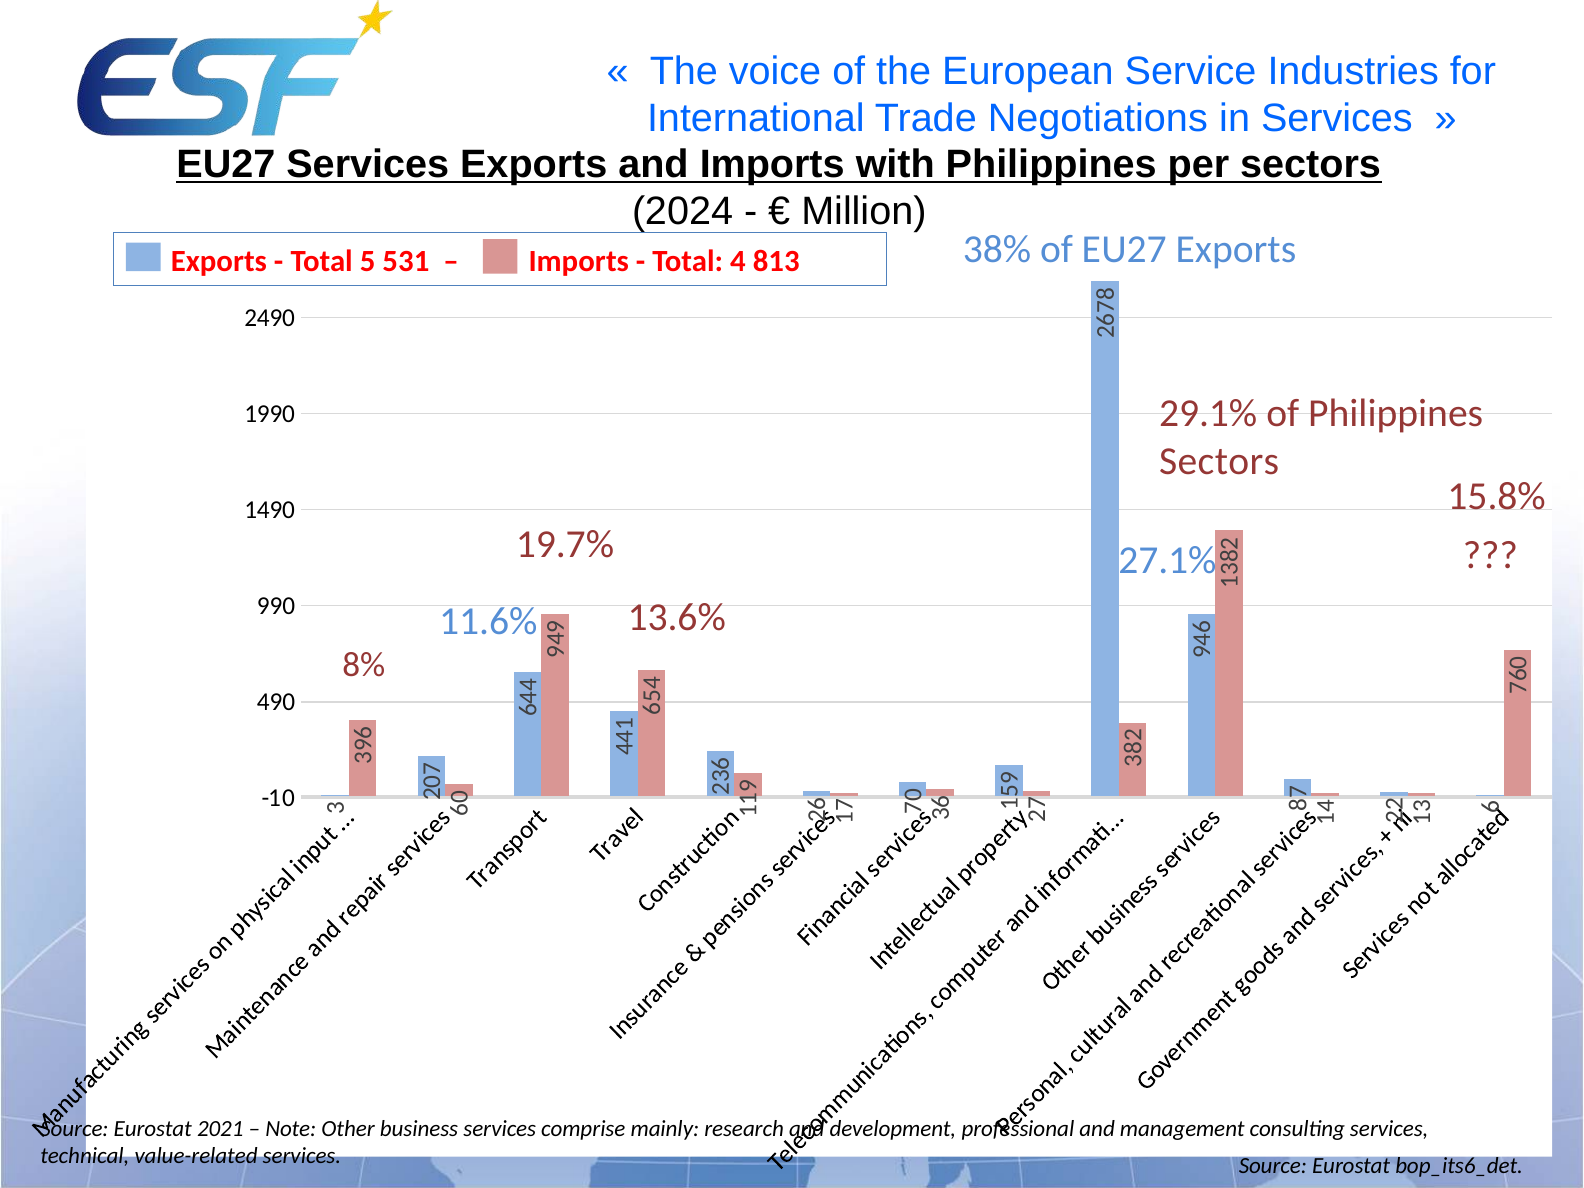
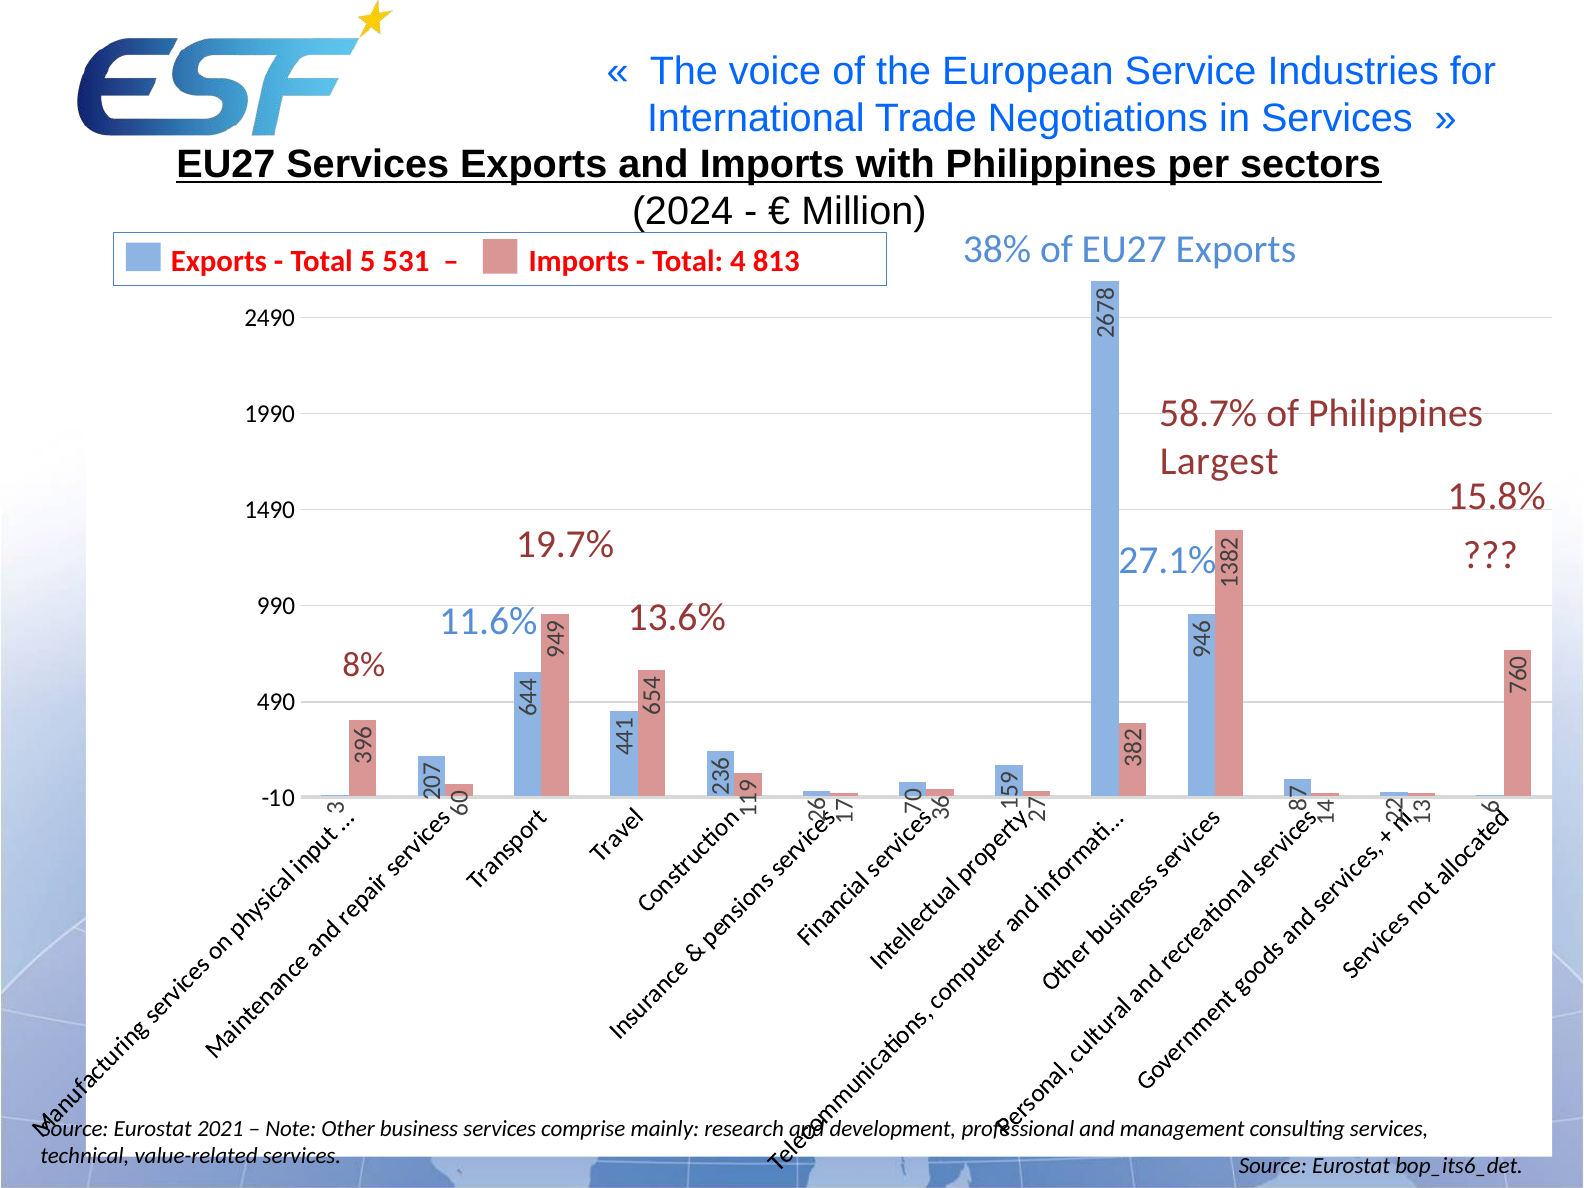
29.1%: 29.1% -> 58.7% (1208, 414)
Sectors: Sectors -> Largest (1219, 461)
